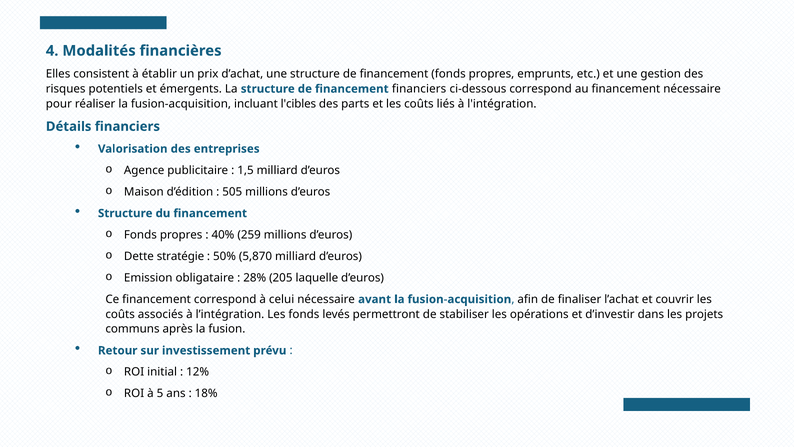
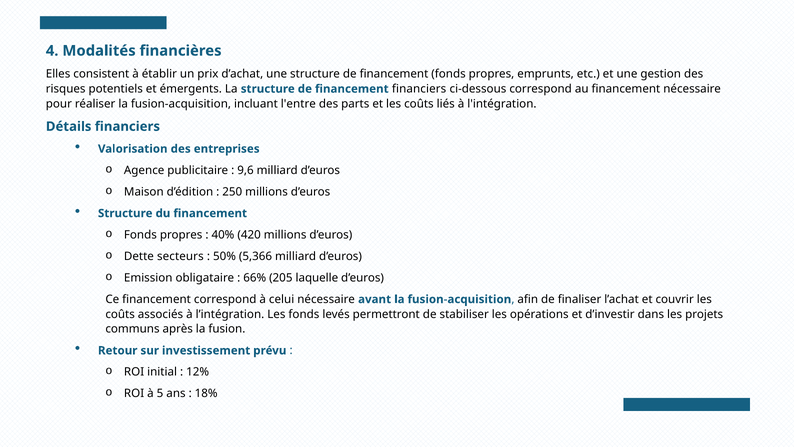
l'cibles: l'cibles -> l'entre (298, 104)
1,5: 1,5 -> 9,6 (245, 170)
505: 505 -> 250 (232, 192)
259: 259 -> 420 (249, 235)
stratégie: stratégie -> secteurs (180, 256)
5,870: 5,870 -> 5,366 (255, 256)
28%: 28% -> 66% (255, 278)
